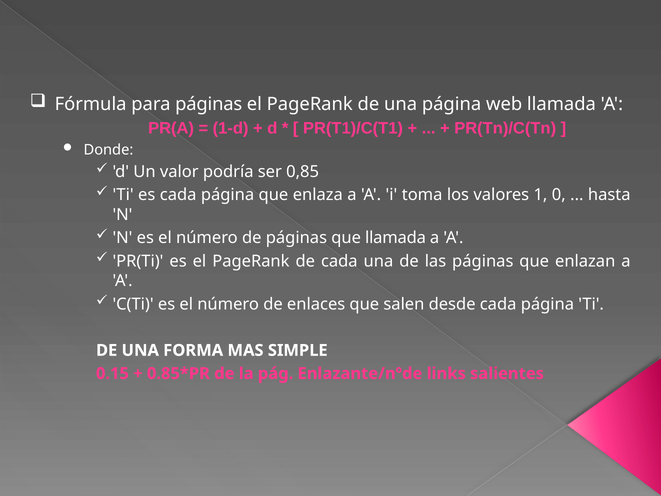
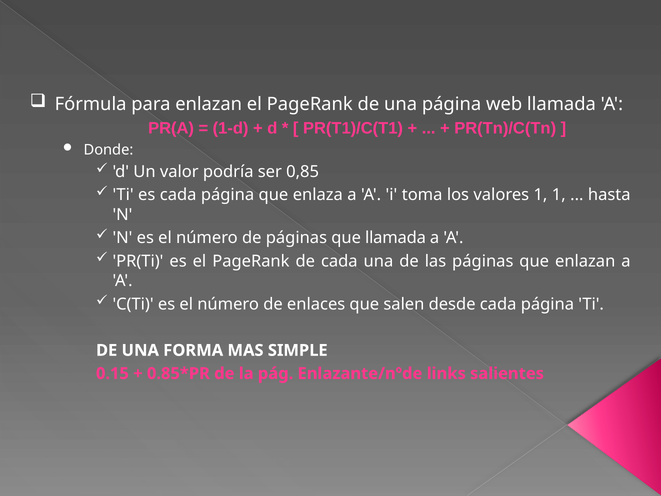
para páginas: páginas -> enlazan (209, 104)
1 0: 0 -> 1 (559, 195)
